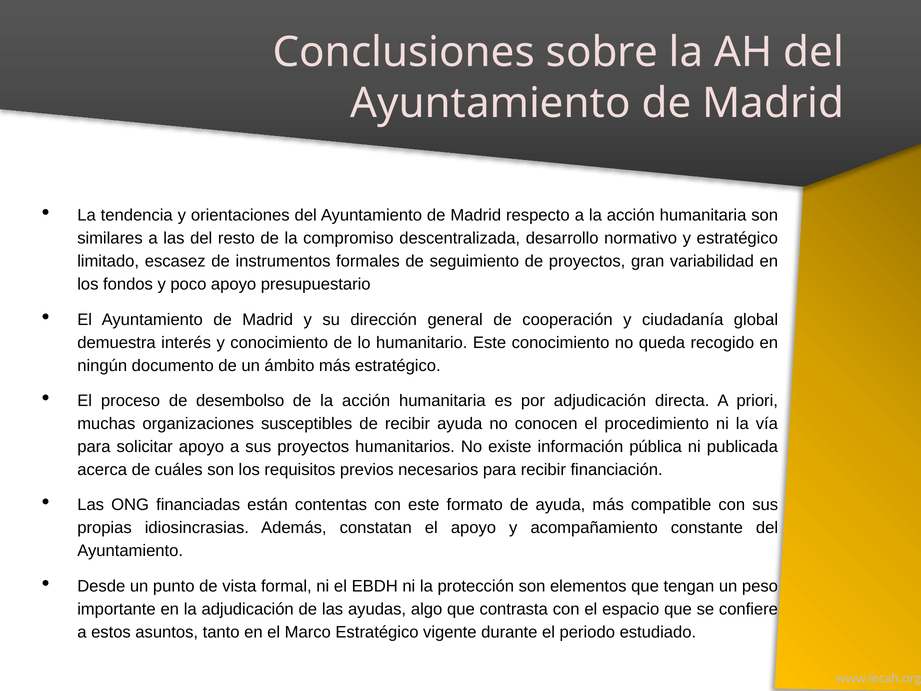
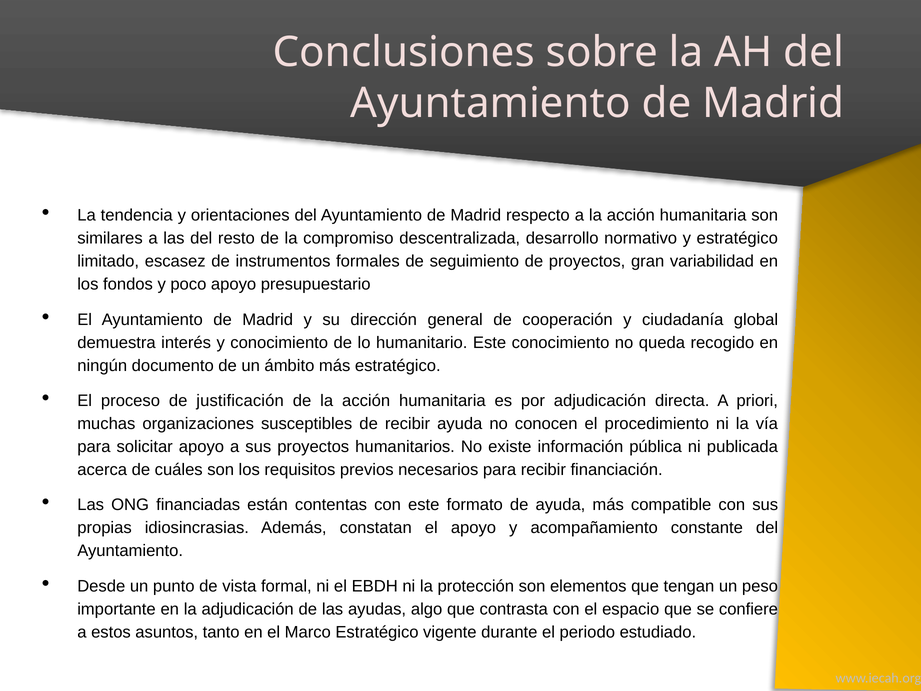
desembolso: desembolso -> justificación (240, 401)
